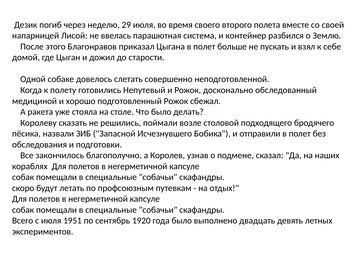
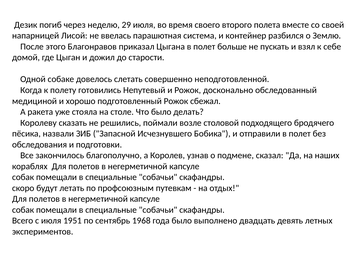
1920: 1920 -> 1968 (141, 221)
